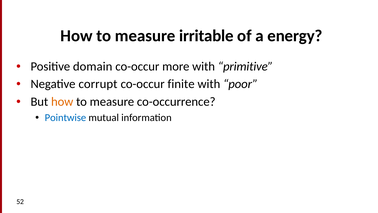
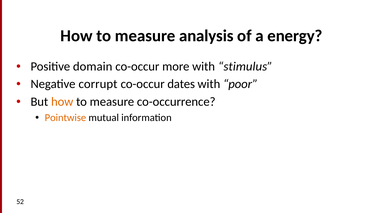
irritable: irritable -> analysis (206, 36)
primitive: primitive -> stimulus (245, 66)
finite: finite -> dates (181, 84)
Pointwise colour: blue -> orange (65, 117)
